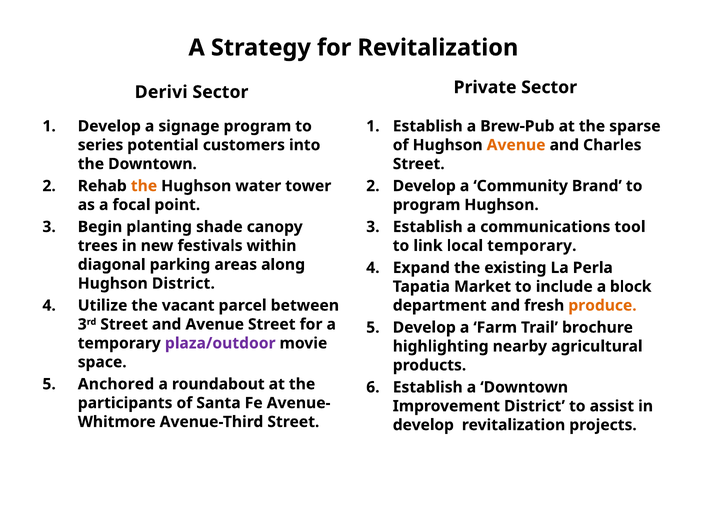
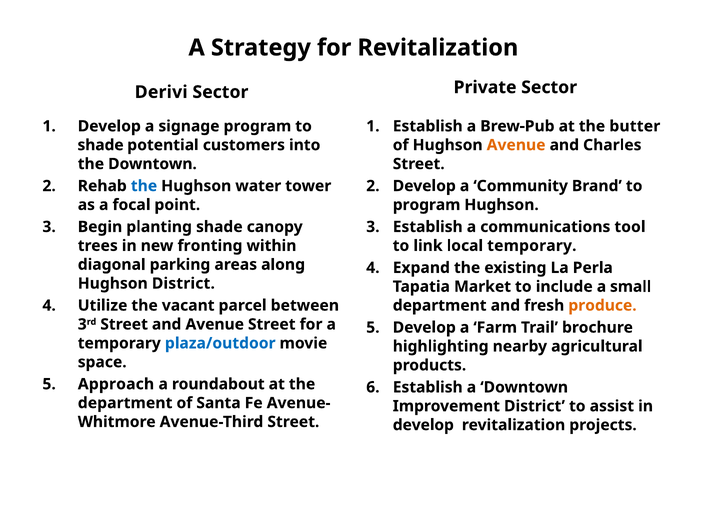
sparse: sparse -> butter (635, 126)
series: series -> shade (101, 145)
the colour: orange -> blue (144, 186)
festivals: festivals -> fronting (210, 245)
block: block -> small (631, 286)
plaza/outdoor colour: purple -> blue (220, 343)
Anchored: Anchored -> Approach (116, 384)
participants: participants -> department (125, 402)
